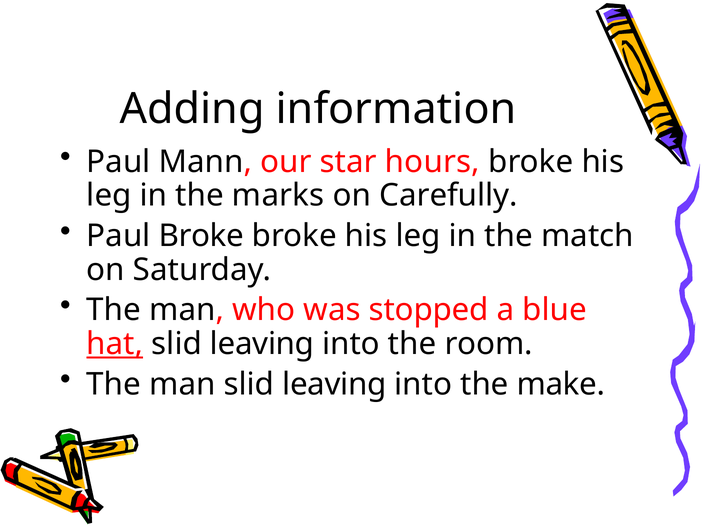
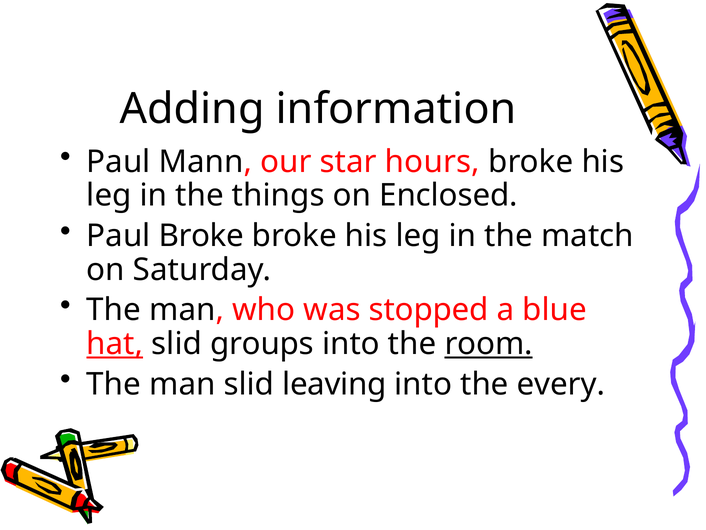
marks: marks -> things (278, 195)
Carefully: Carefully -> Enclosed (449, 195)
leaving: leaving -> groups (262, 344)
room underline: none -> present (489, 344)
make: make -> every (561, 384)
